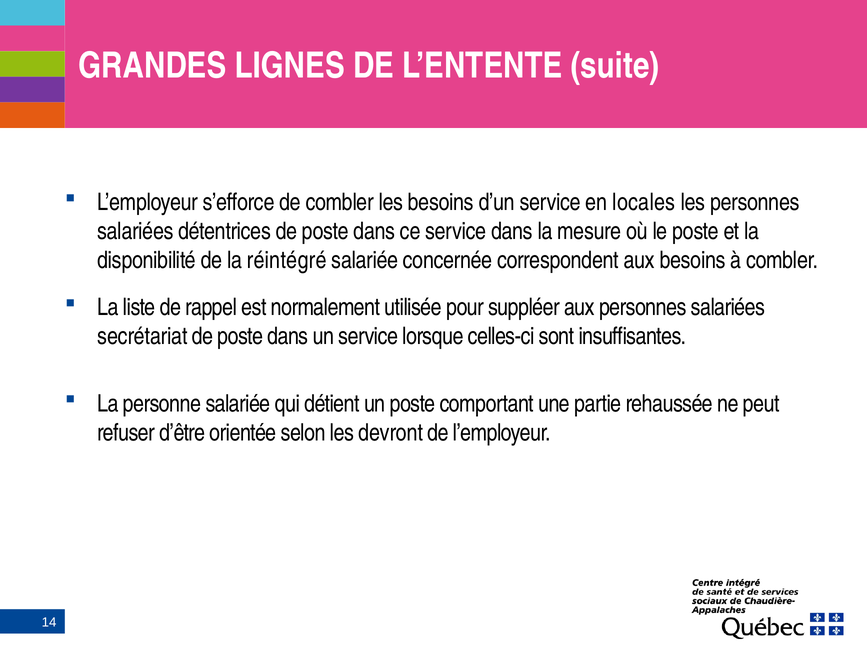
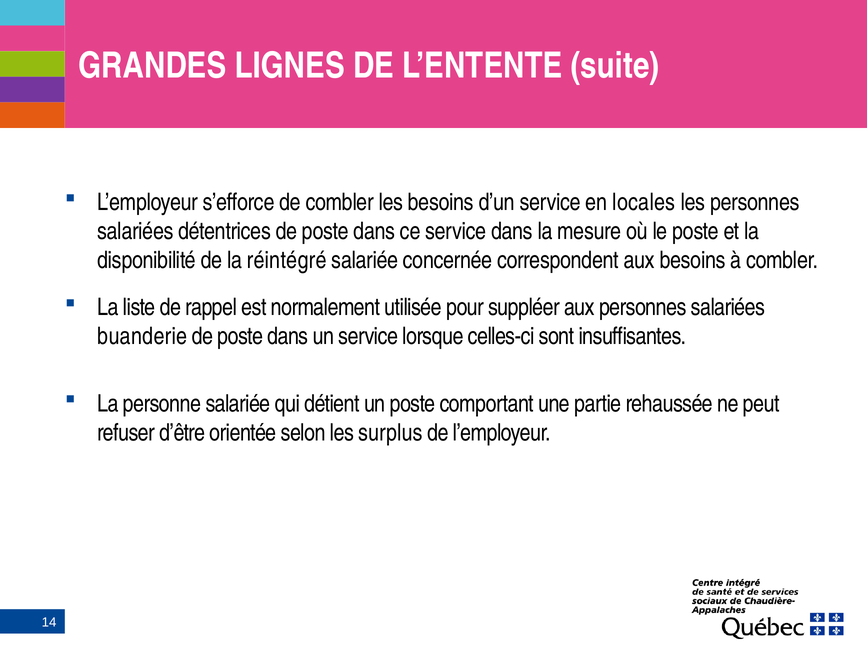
secrétariat: secrétariat -> buanderie (142, 336)
devront: devront -> surplus (391, 433)
